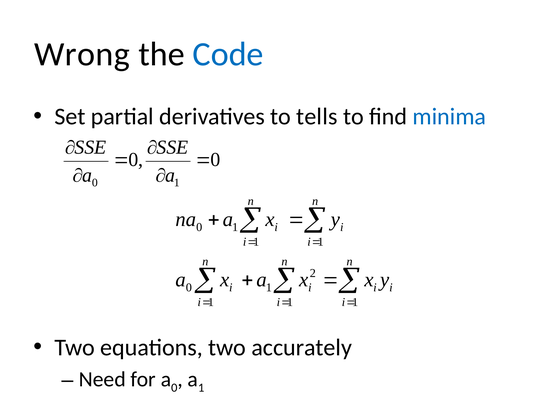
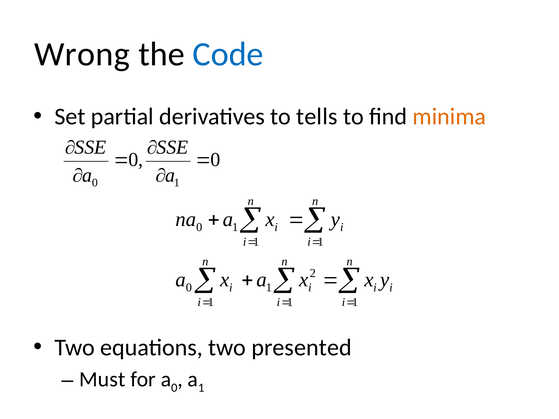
minima colour: blue -> orange (449, 117)
accurately: accurately -> presented (302, 348)
Need: Need -> Must (102, 379)
